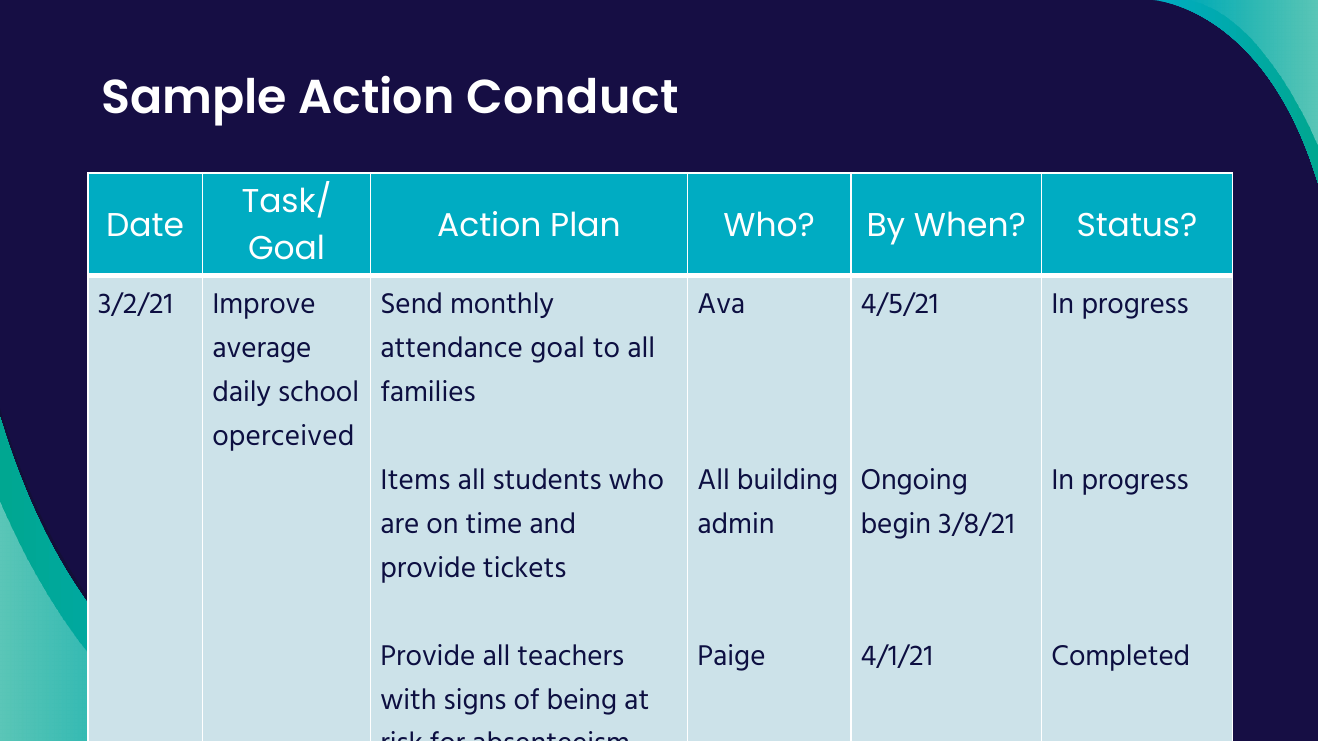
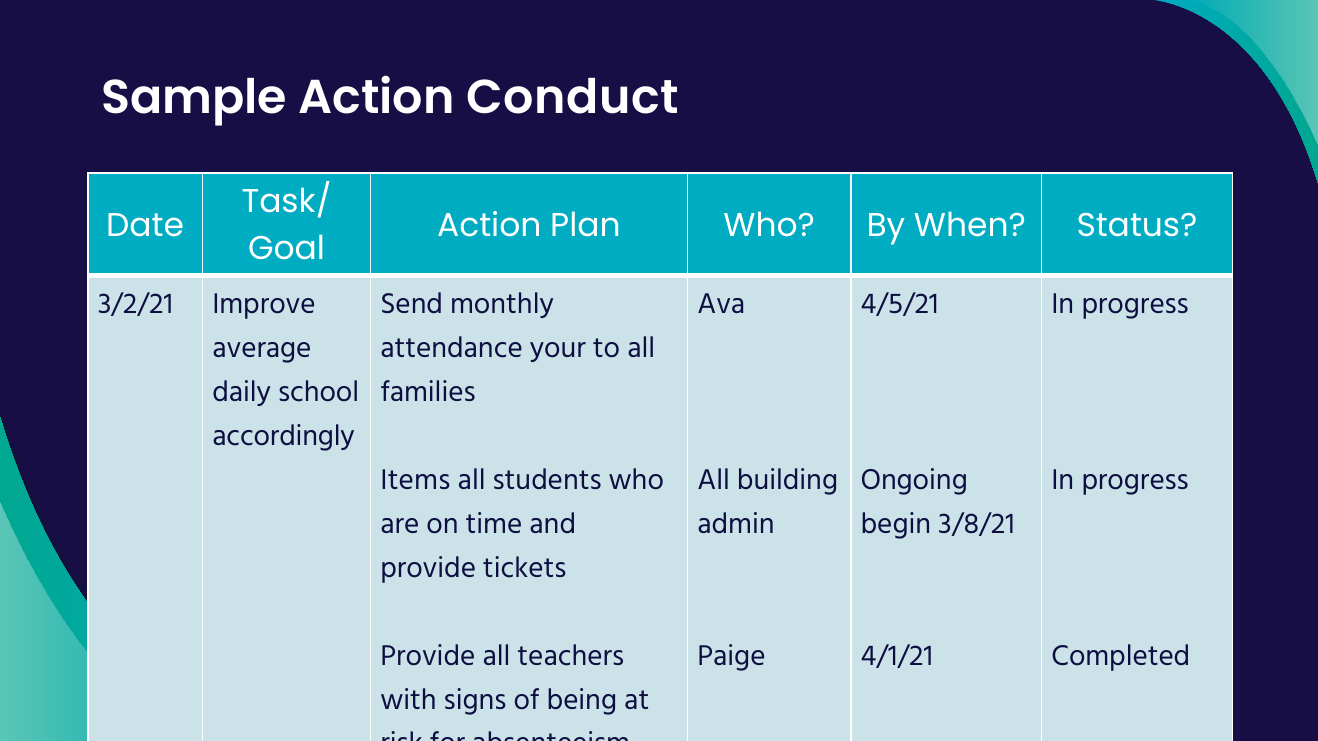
attendance goal: goal -> your (558, 348)
operceived: operceived -> accordingly (284, 436)
